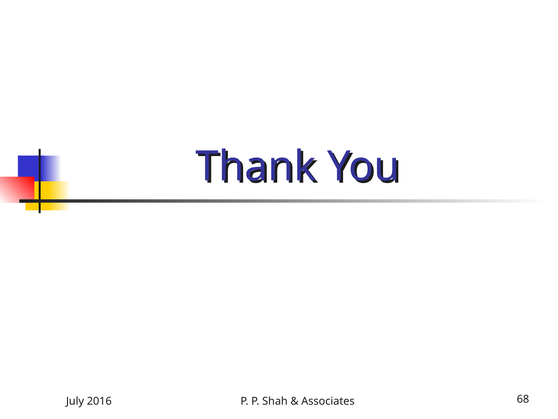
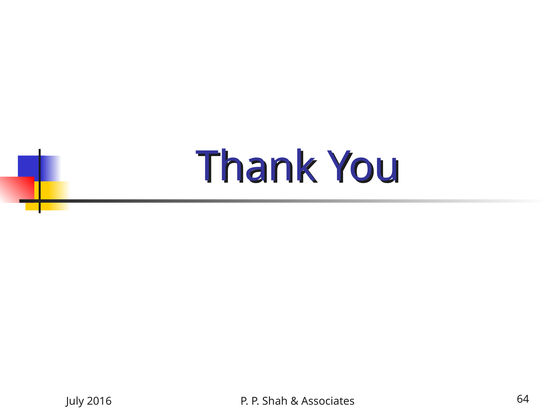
68: 68 -> 64 (523, 399)
